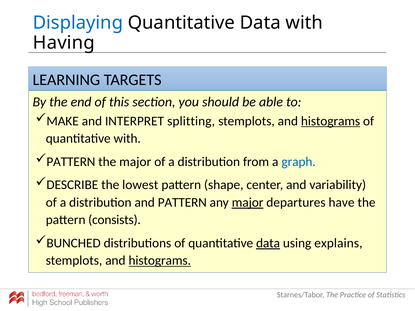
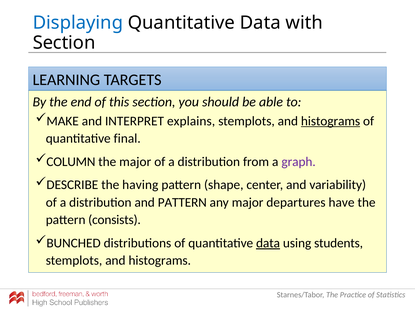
Having: Having -> Section (64, 43)
splitting: splitting -> explains (191, 121)
quantitative with: with -> final (127, 139)
PATTERN: PATTERN -> COLUMN (71, 162)
graph colour: blue -> purple (299, 162)
lowest: lowest -> having (140, 185)
major underline: present -> none (248, 203)
explains: explains -> students (339, 243)
histograms underline: present -> none (160, 261)
